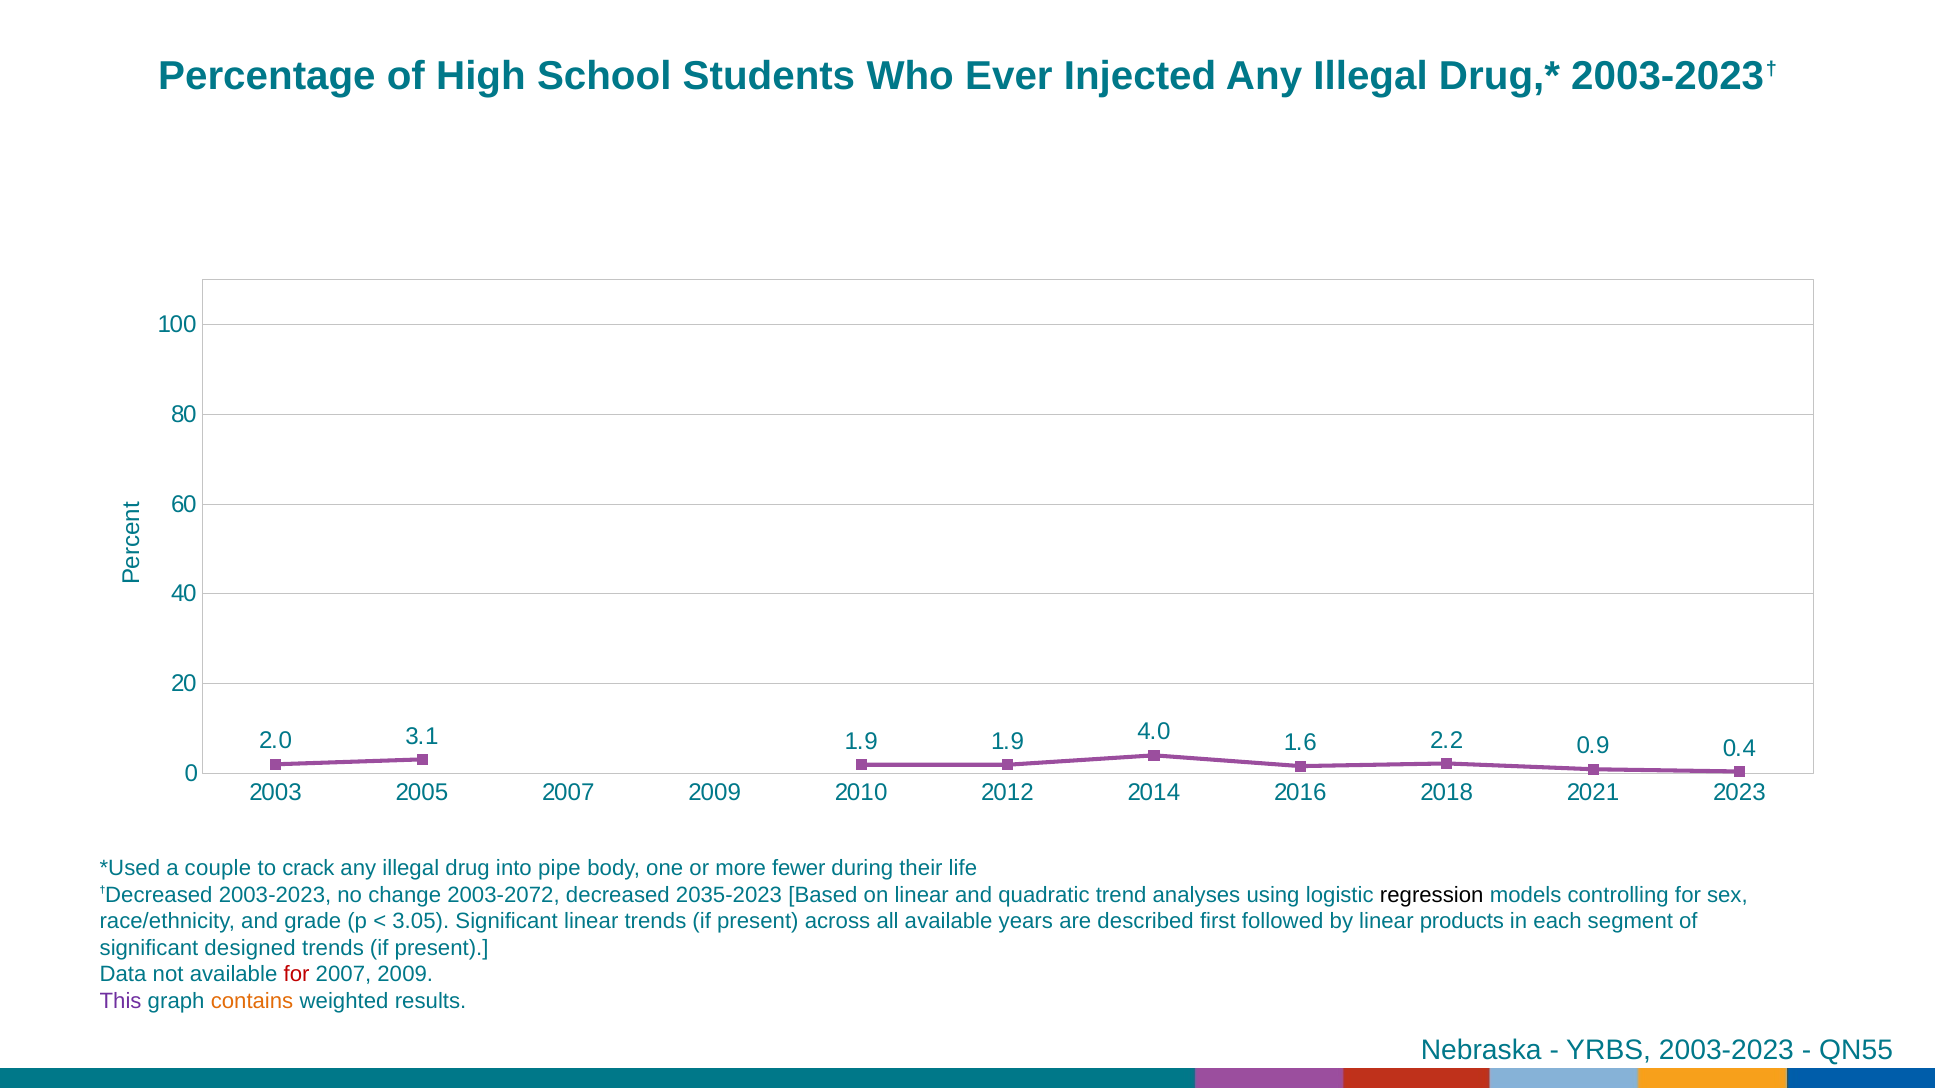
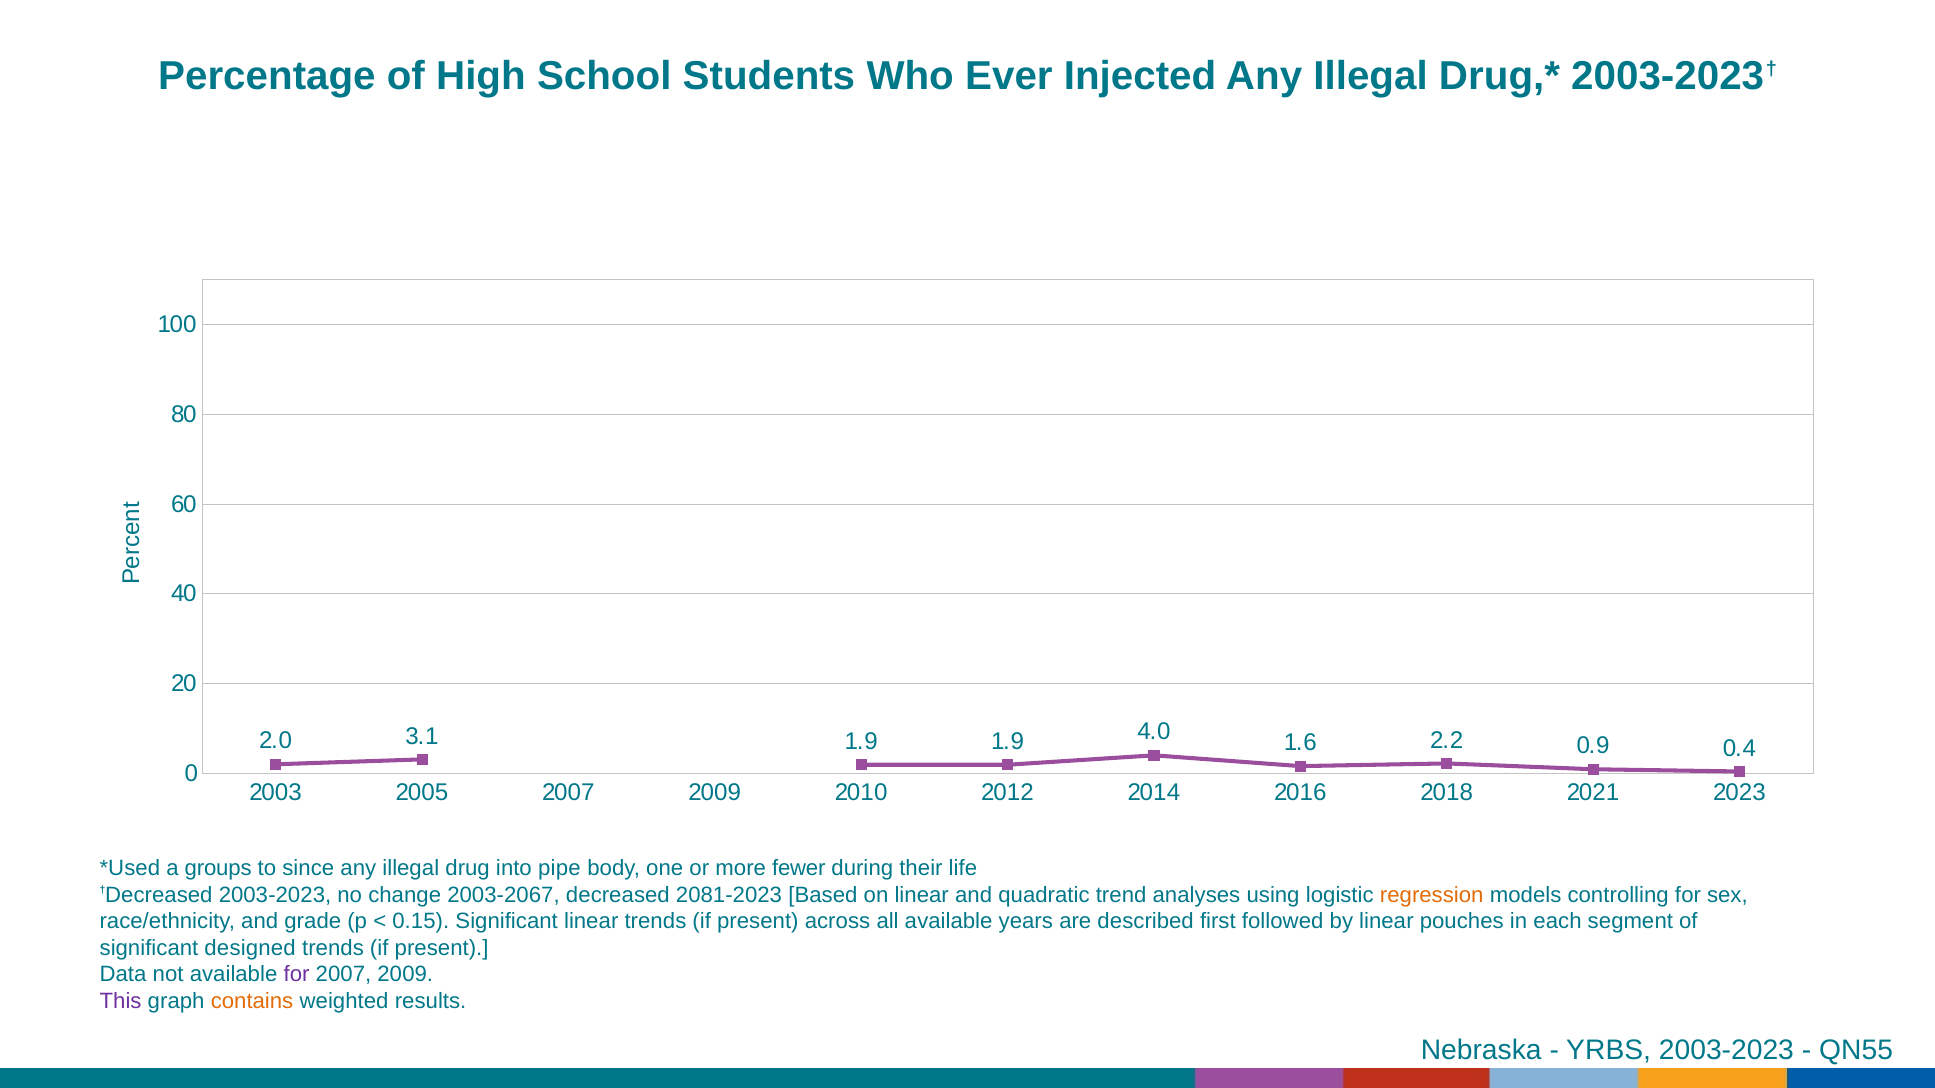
couple: couple -> groups (218, 869)
crack: crack -> since (308, 869)
2003-2072: 2003-2072 -> 2003-2067 (503, 895)
2035-2023: 2035-2023 -> 2081-2023 (729, 895)
regression colour: black -> orange (1432, 895)
3.05: 3.05 -> 0.15 (421, 922)
products: products -> pouches (1462, 922)
for colour: red -> purple (297, 975)
